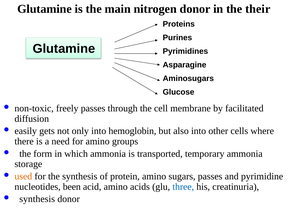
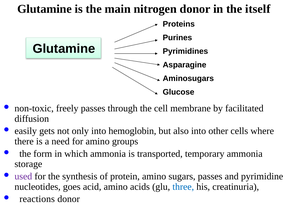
their: their -> itself (258, 9)
used colour: orange -> purple (23, 176)
been: been -> goes (72, 187)
synthesis: synthesis -> reactions (37, 199)
